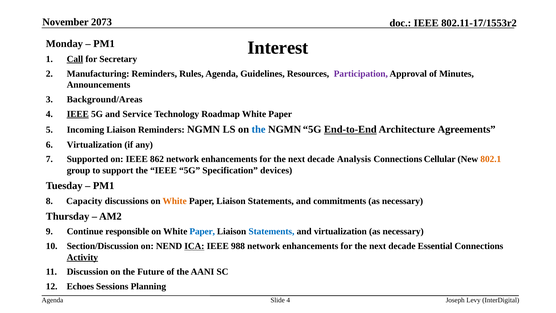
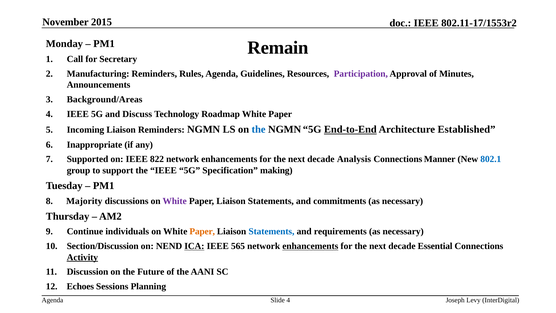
2073: 2073 -> 2015 (101, 22)
Interest: Interest -> Remain (278, 48)
Call underline: present -> none (75, 59)
IEEE underline: present -> none (78, 114)
Service: Service -> Discuss (137, 114)
Agreements: Agreements -> Established (467, 129)
Virtualization: Virtualization -> Inappropriate (94, 145)
862: 862 -> 822 (157, 159)
Cellular: Cellular -> Manner (440, 159)
802.1 colour: orange -> blue (491, 159)
devices: devices -> making (276, 170)
Capacity: Capacity -> Majority (84, 201)
White colour: orange -> purple (175, 201)
responsible: responsible -> individuals (127, 231)
Paper colour: blue -> orange (202, 231)
and virtualization: virtualization -> requirements (340, 231)
988: 988 -> 565 (238, 246)
enhancements underline: none -> present (310, 246)
